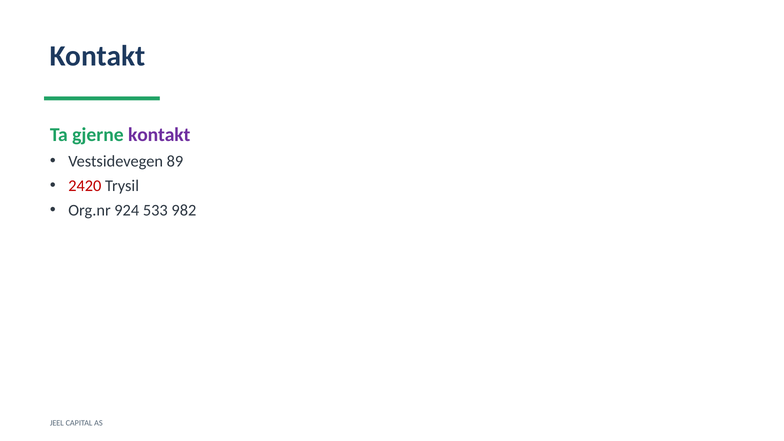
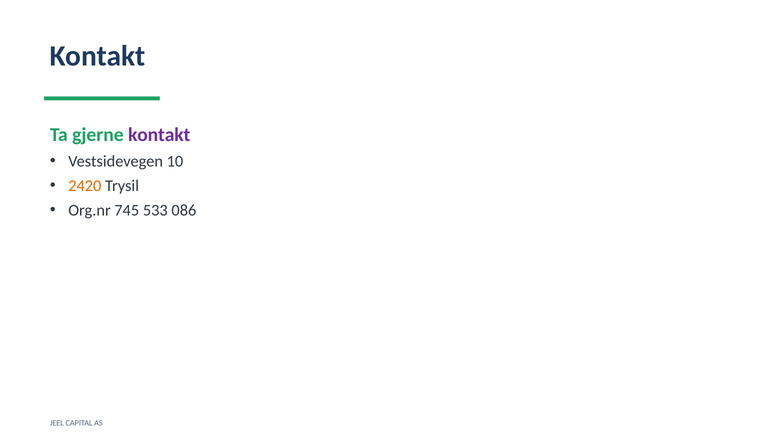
89: 89 -> 10 (175, 161)
2420 colour: red -> orange (85, 186)
924: 924 -> 745 (127, 210)
982: 982 -> 086 (184, 210)
